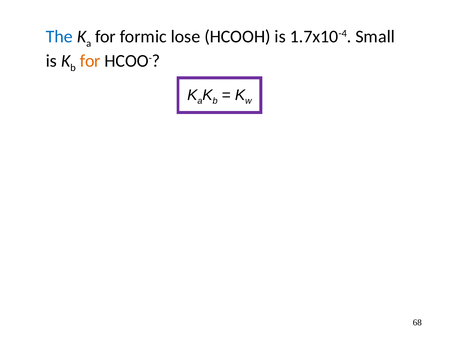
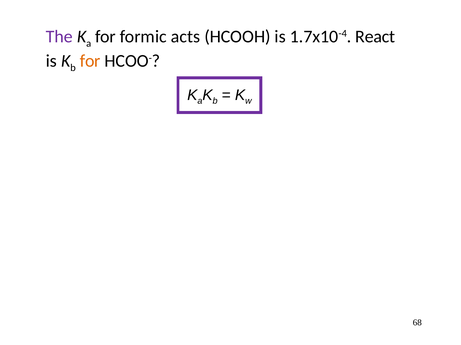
The colour: blue -> purple (59, 37)
lose: lose -> acts (185, 37)
Small: Small -> React (375, 37)
